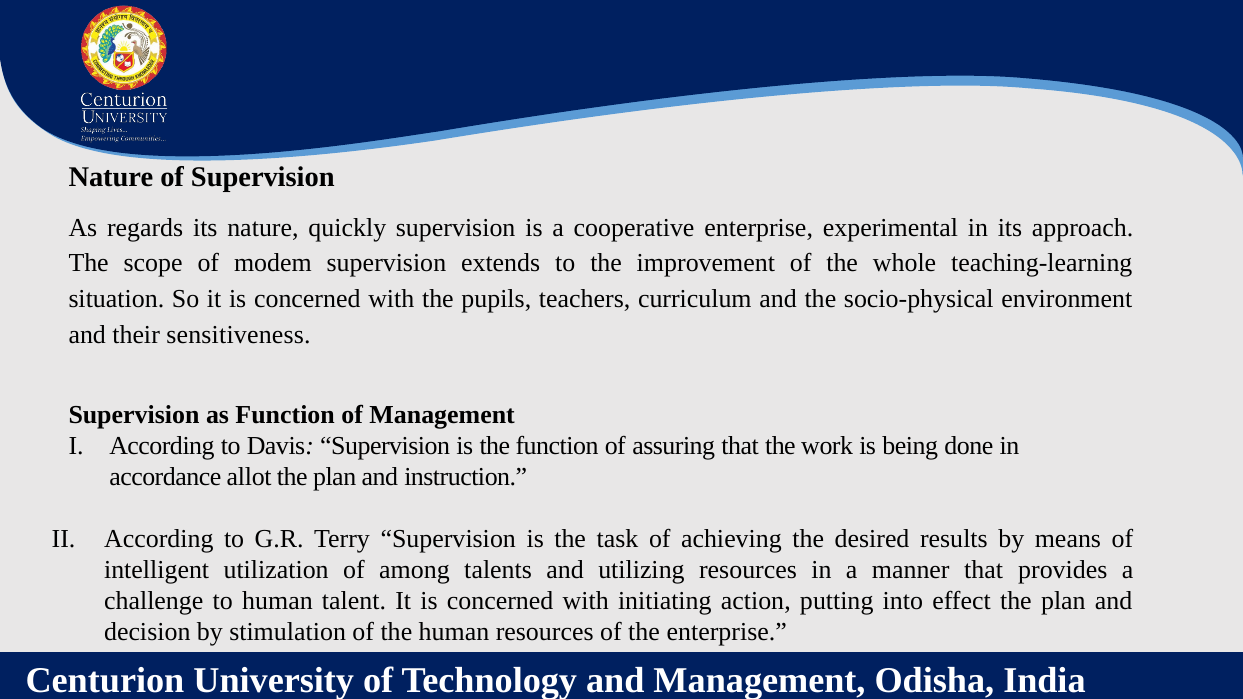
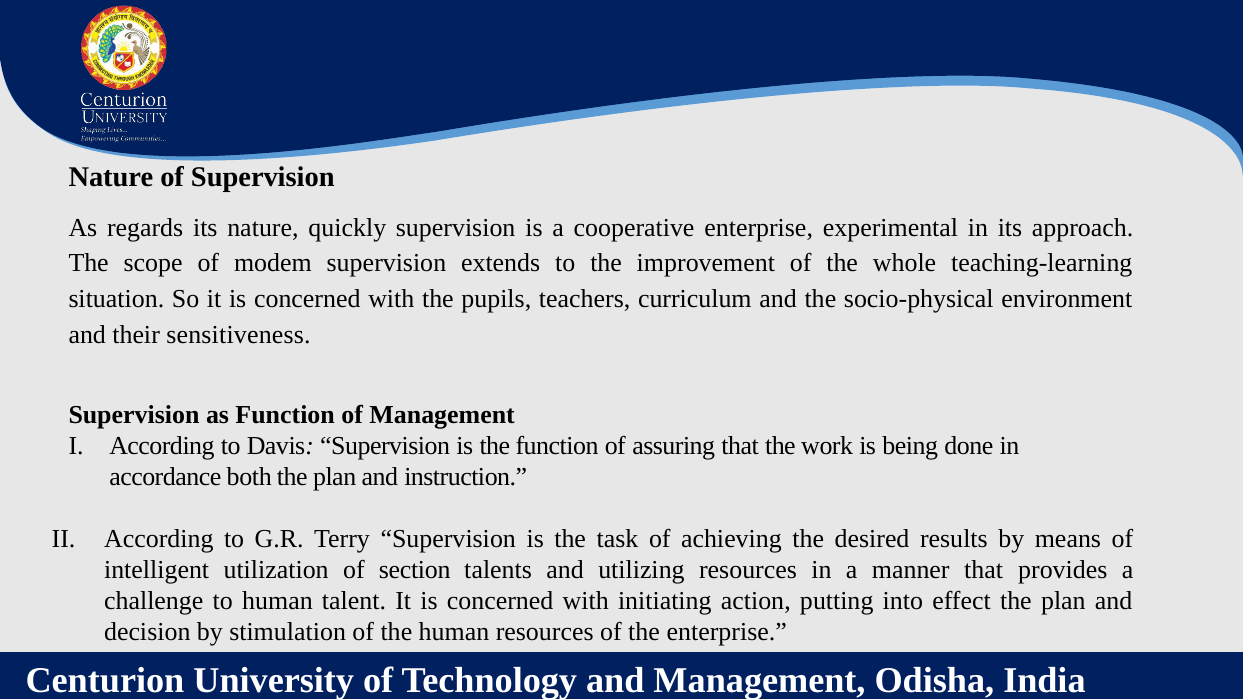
allot: allot -> both (249, 477)
among: among -> section (415, 570)
